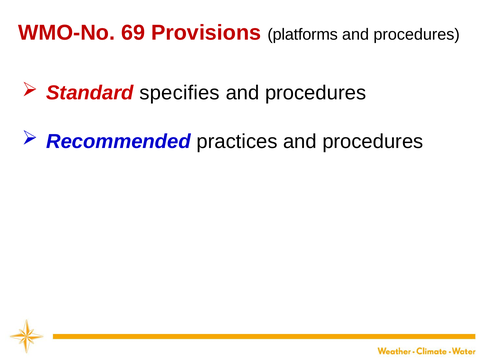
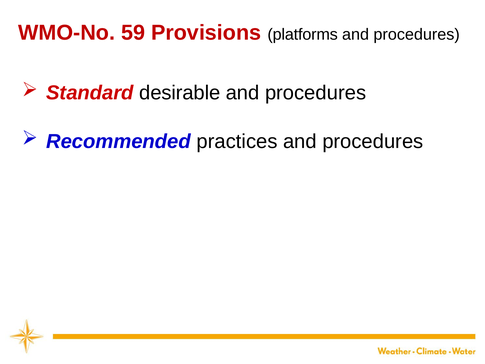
69: 69 -> 59 (133, 33)
specifies: specifies -> desirable (180, 93)
